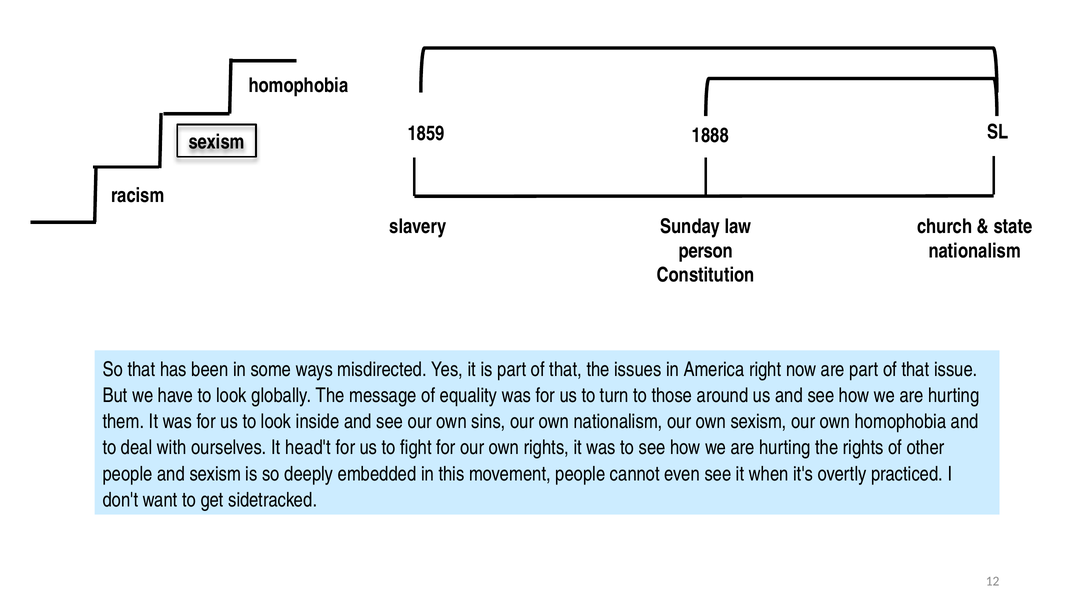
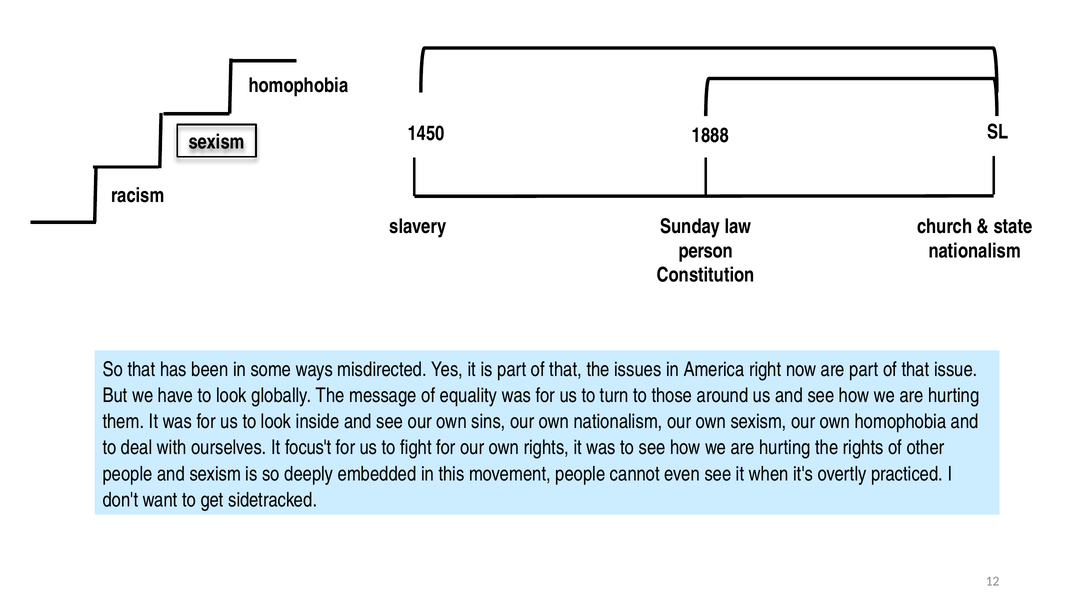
1859: 1859 -> 1450 (426, 134)
head't: head't -> focus't (308, 447)
